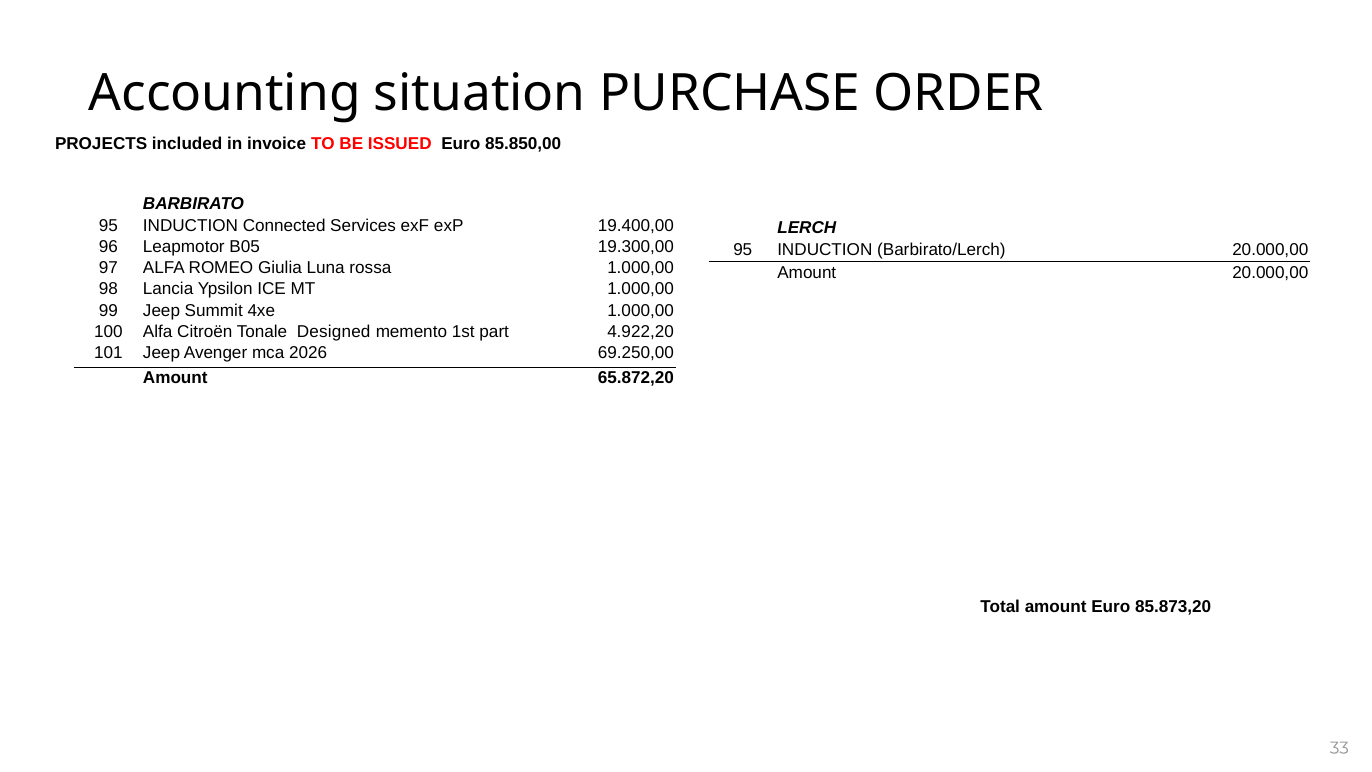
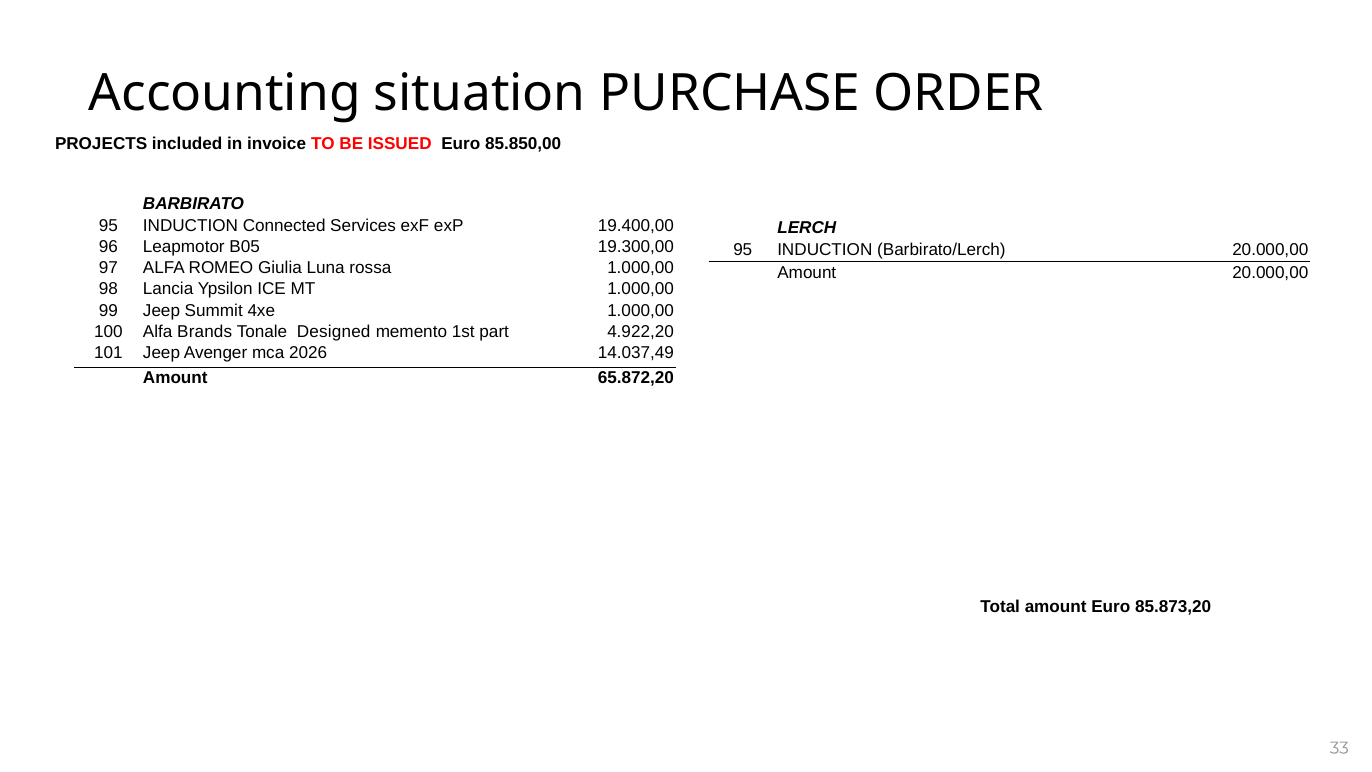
Citroën: Citroën -> Brands (205, 331)
69.250,00: 69.250,00 -> 14.037,49 (636, 353)
